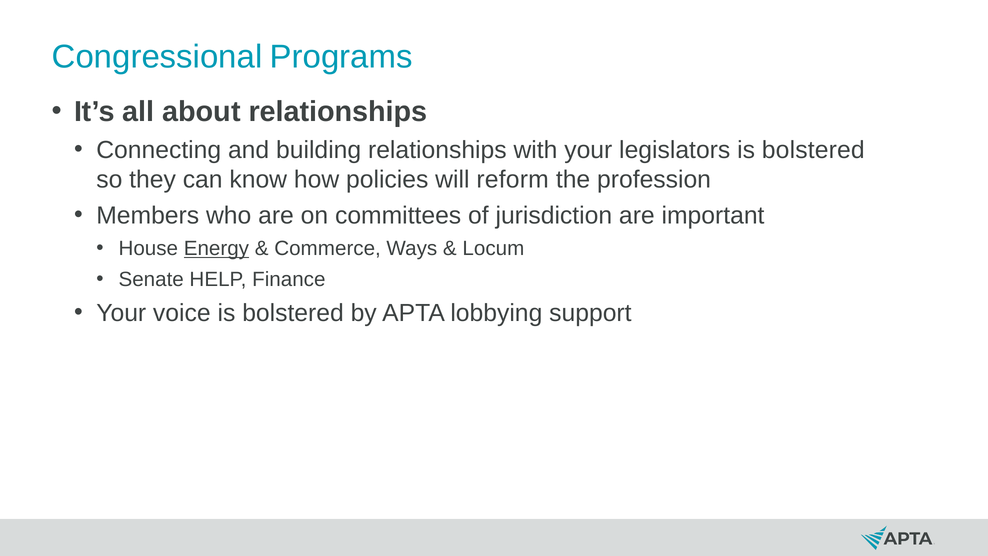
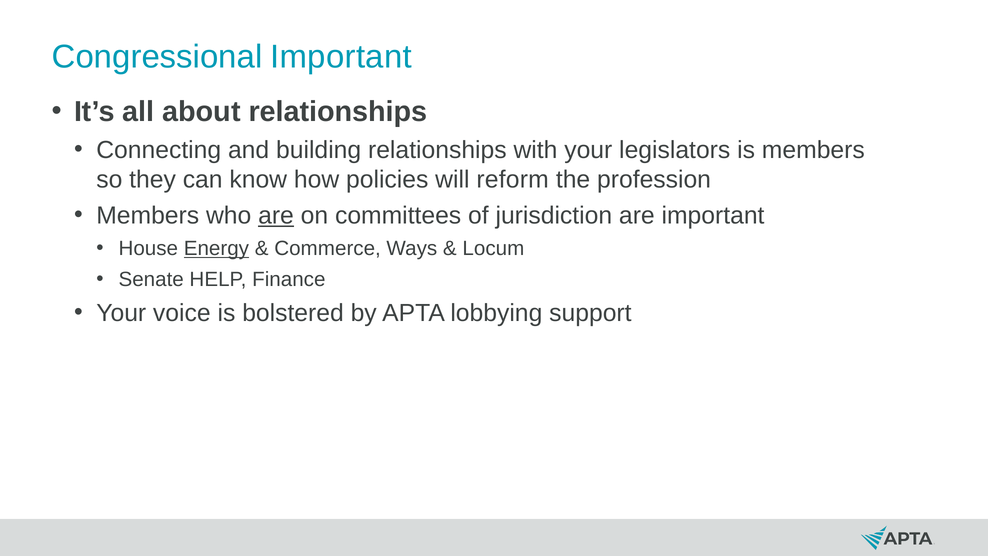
Congressional Programs: Programs -> Important (341, 57)
legislators is bolstered: bolstered -> members (813, 150)
are underline: none -> present (276, 215)
